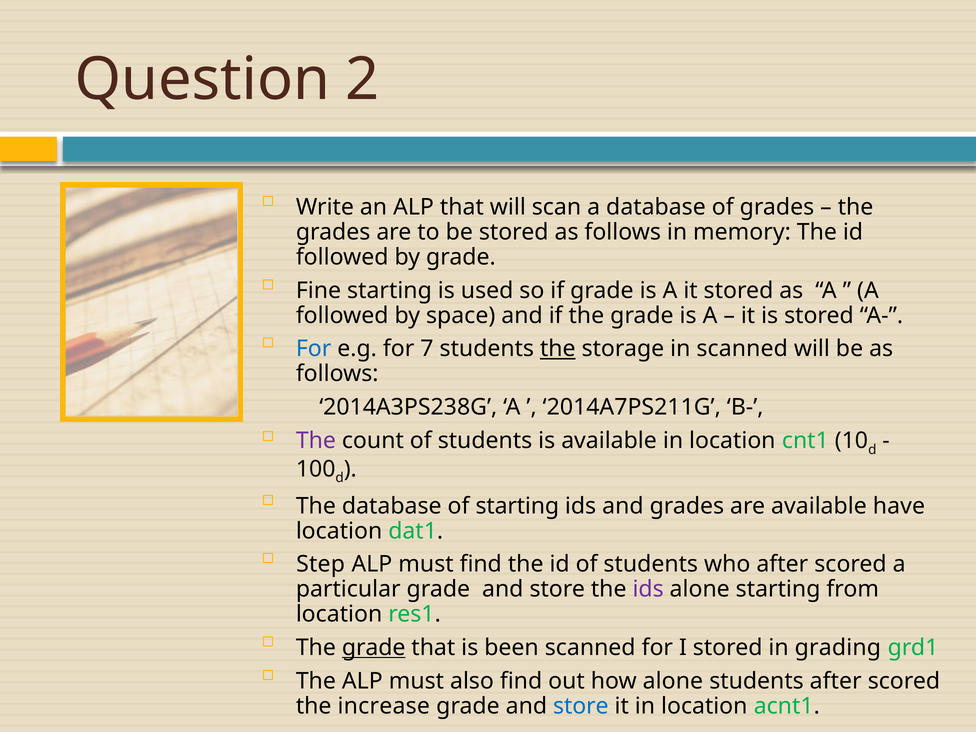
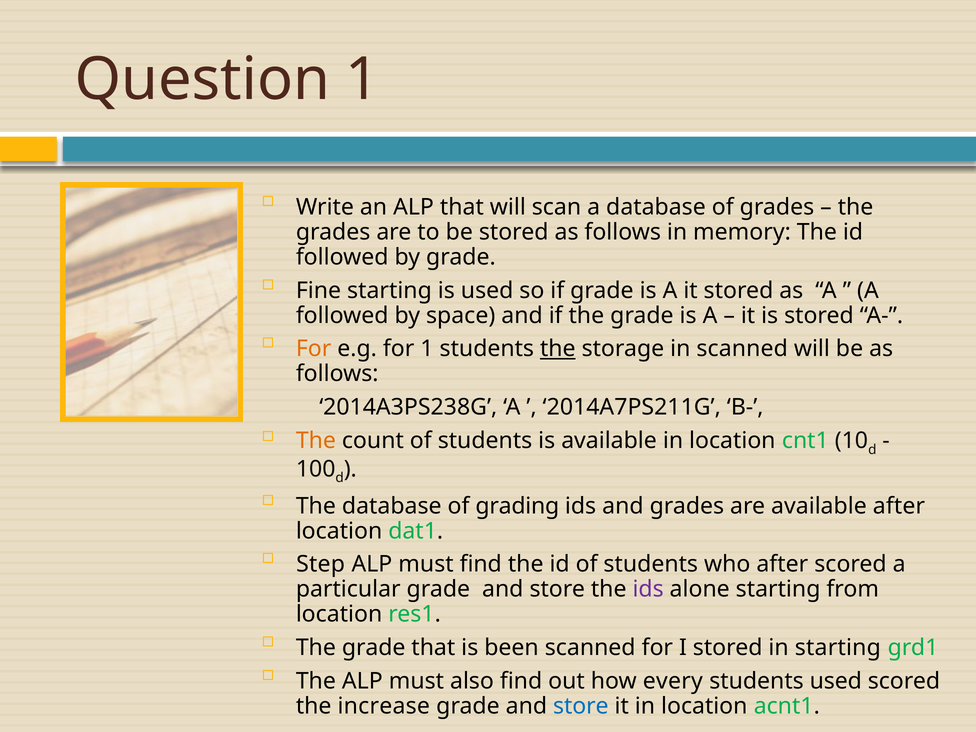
Question 2: 2 -> 1 (363, 80)
For colour: blue -> orange (314, 349)
for 7: 7 -> 1 (427, 349)
The colour: purple -> orange (316, 441)
of starting: starting -> grading (517, 506)
available have: have -> after (899, 506)
grade underline: present -> none (374, 648)
in grading: grading -> starting (838, 648)
how alone: alone -> every (673, 681)
students after: after -> used (836, 681)
